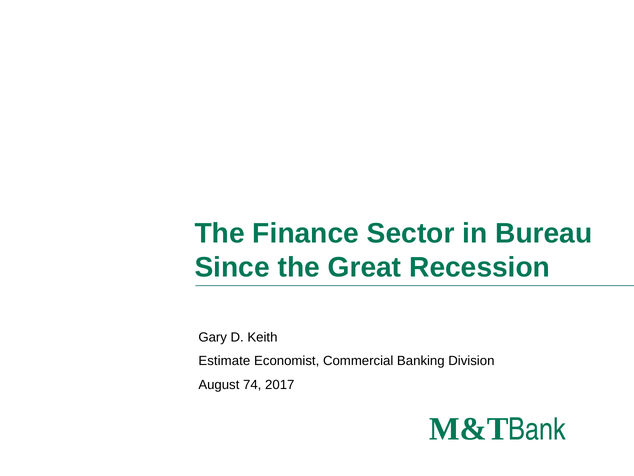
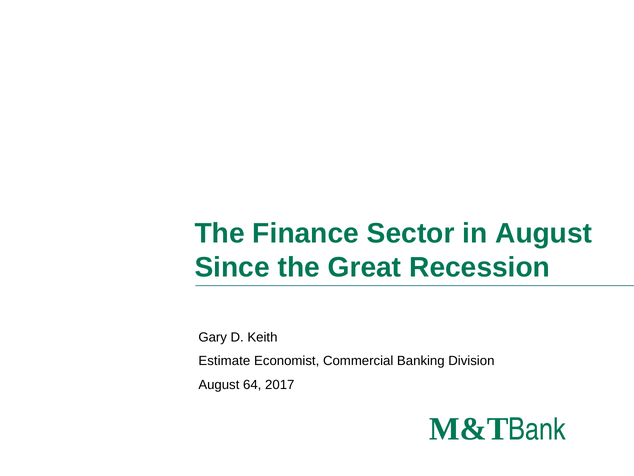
in Bureau: Bureau -> August (544, 233)
74: 74 -> 64 (252, 384)
